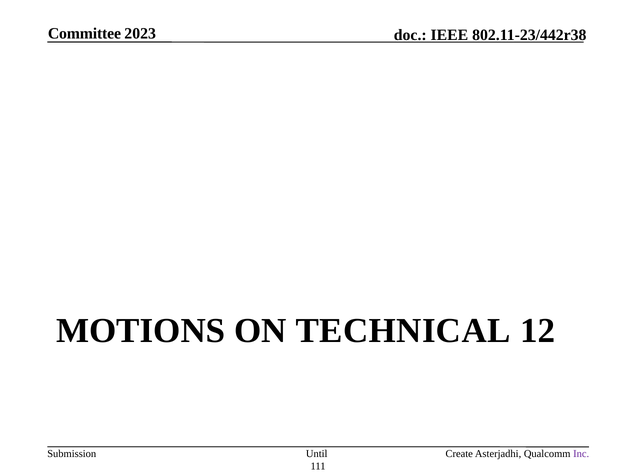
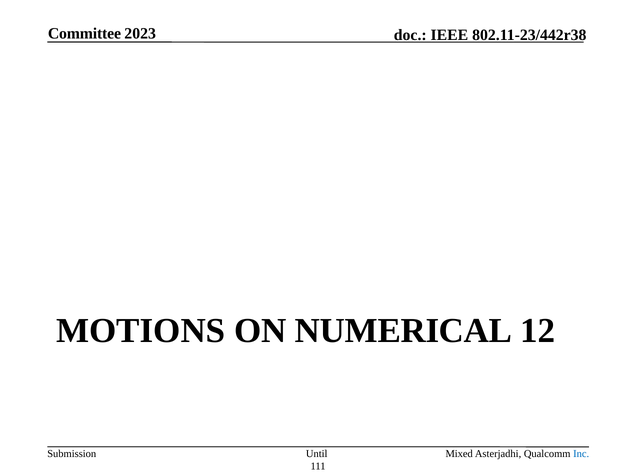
TECHNICAL: TECHNICAL -> NUMERICAL (404, 331)
Create: Create -> Mixed (459, 454)
Inc colour: purple -> blue (581, 454)
